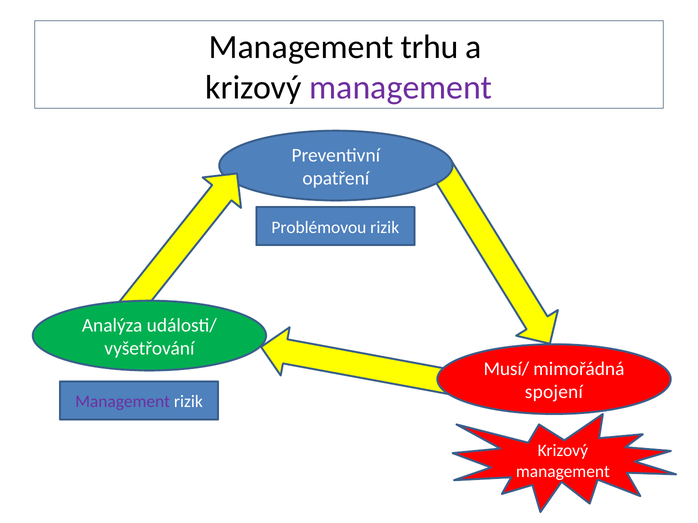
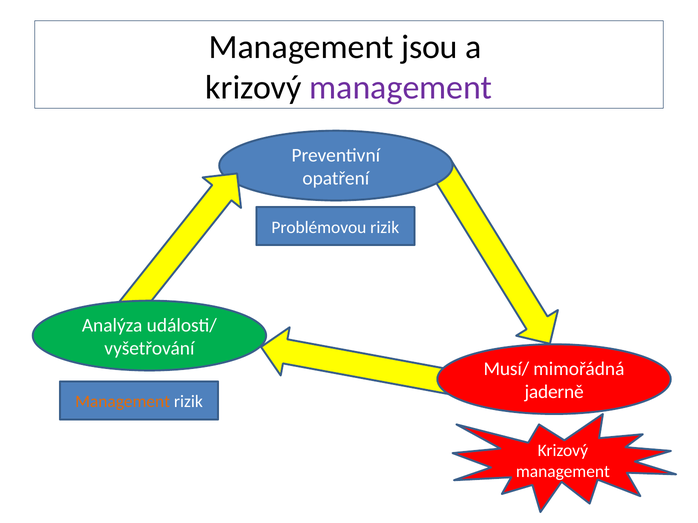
trhu: trhu -> jsou (429, 47)
spojení: spojení -> jaderně (554, 392)
Management colour: purple -> orange (123, 402)
